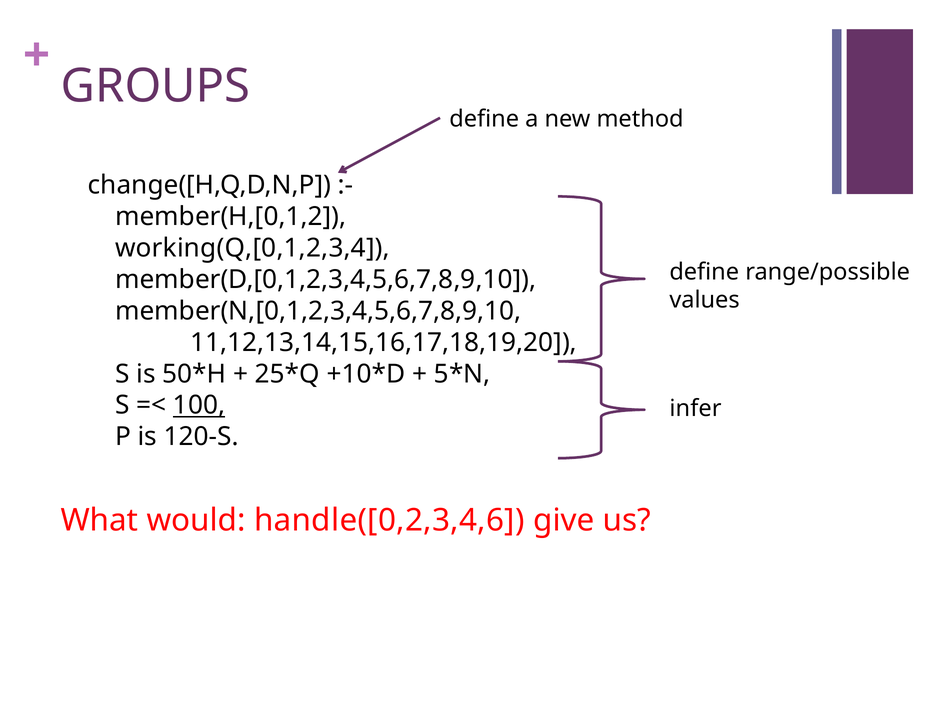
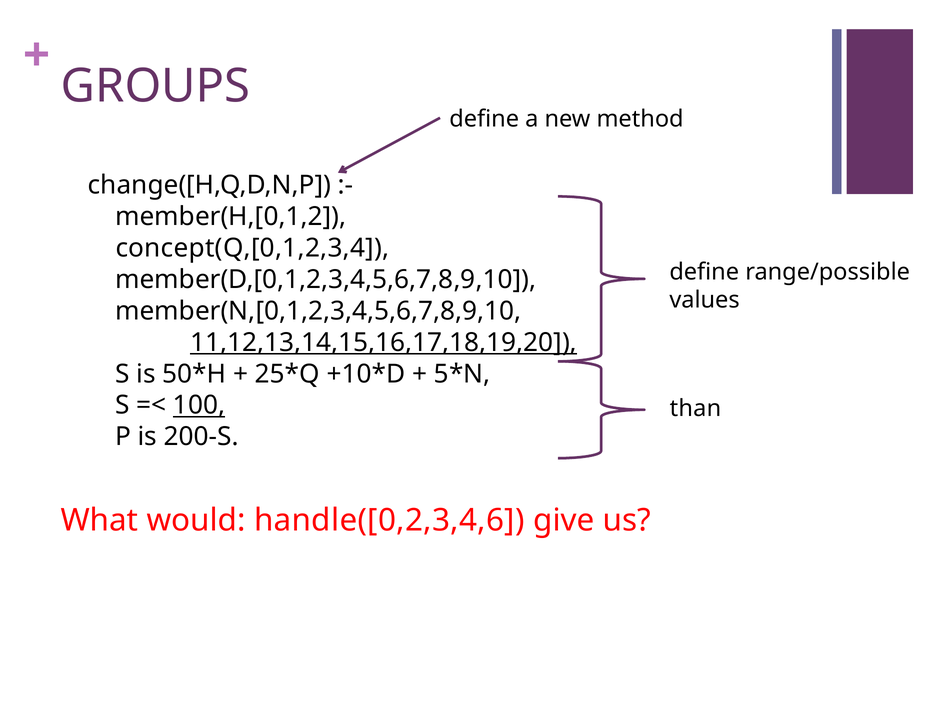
working(Q,[0,1,2,3,4: working(Q,[0,1,2,3,4 -> concept(Q,[0,1,2,3,4 (252, 248)
11,12,13,14,15,16,17,18,19,20 underline: none -> present (384, 343)
infer: infer -> than (695, 409)
120-S: 120-S -> 200-S (201, 437)
